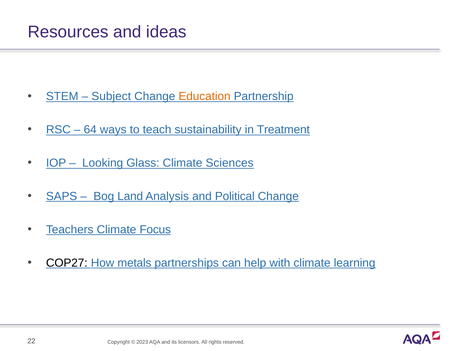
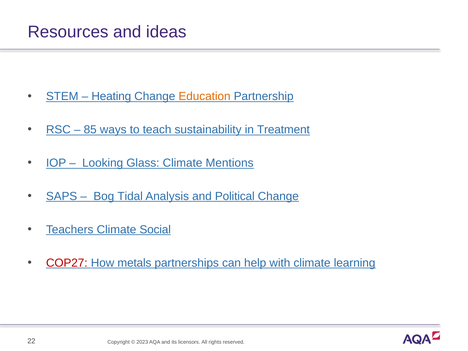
Subject: Subject -> Heating (111, 96)
64: 64 -> 85 (90, 130)
Sciences: Sciences -> Mentions (230, 163)
Land: Land -> Tidal (130, 196)
Focus: Focus -> Social (155, 230)
COP27 colour: black -> red (67, 263)
